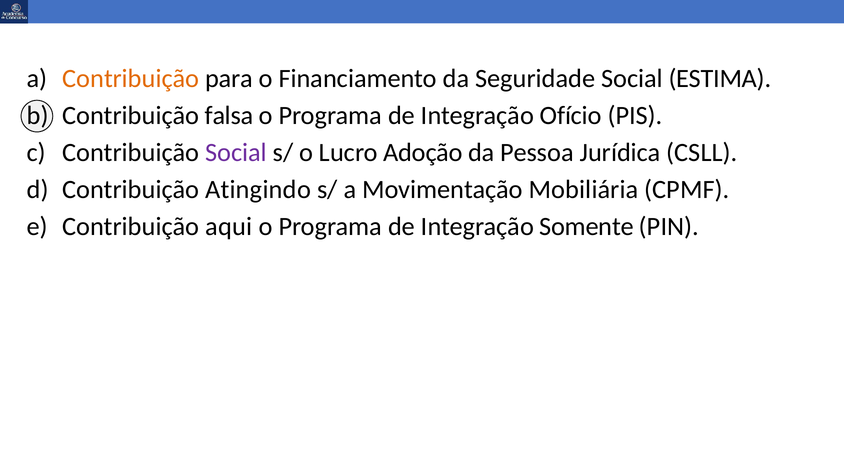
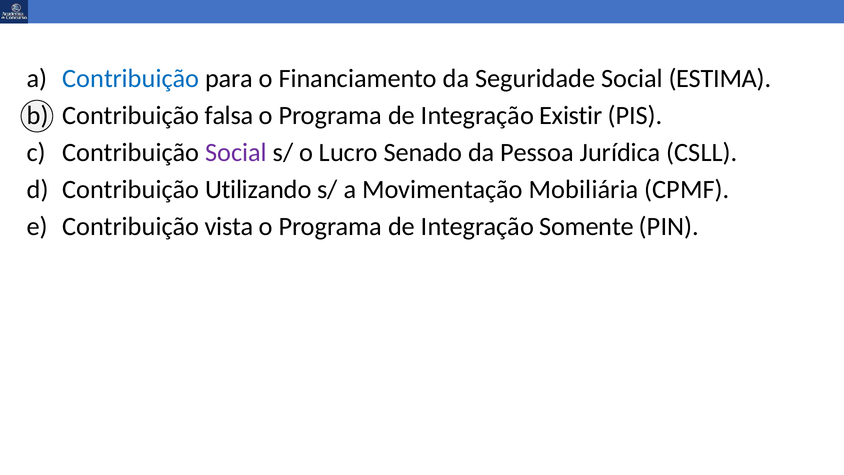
Contribuição colour: orange -> blue (131, 78)
Ofício: Ofício -> Existir (571, 115)
Adoção: Adoção -> Senado (423, 152)
Atingindo: Atingindo -> Utilizando (258, 189)
aqui: aqui -> vista (229, 226)
